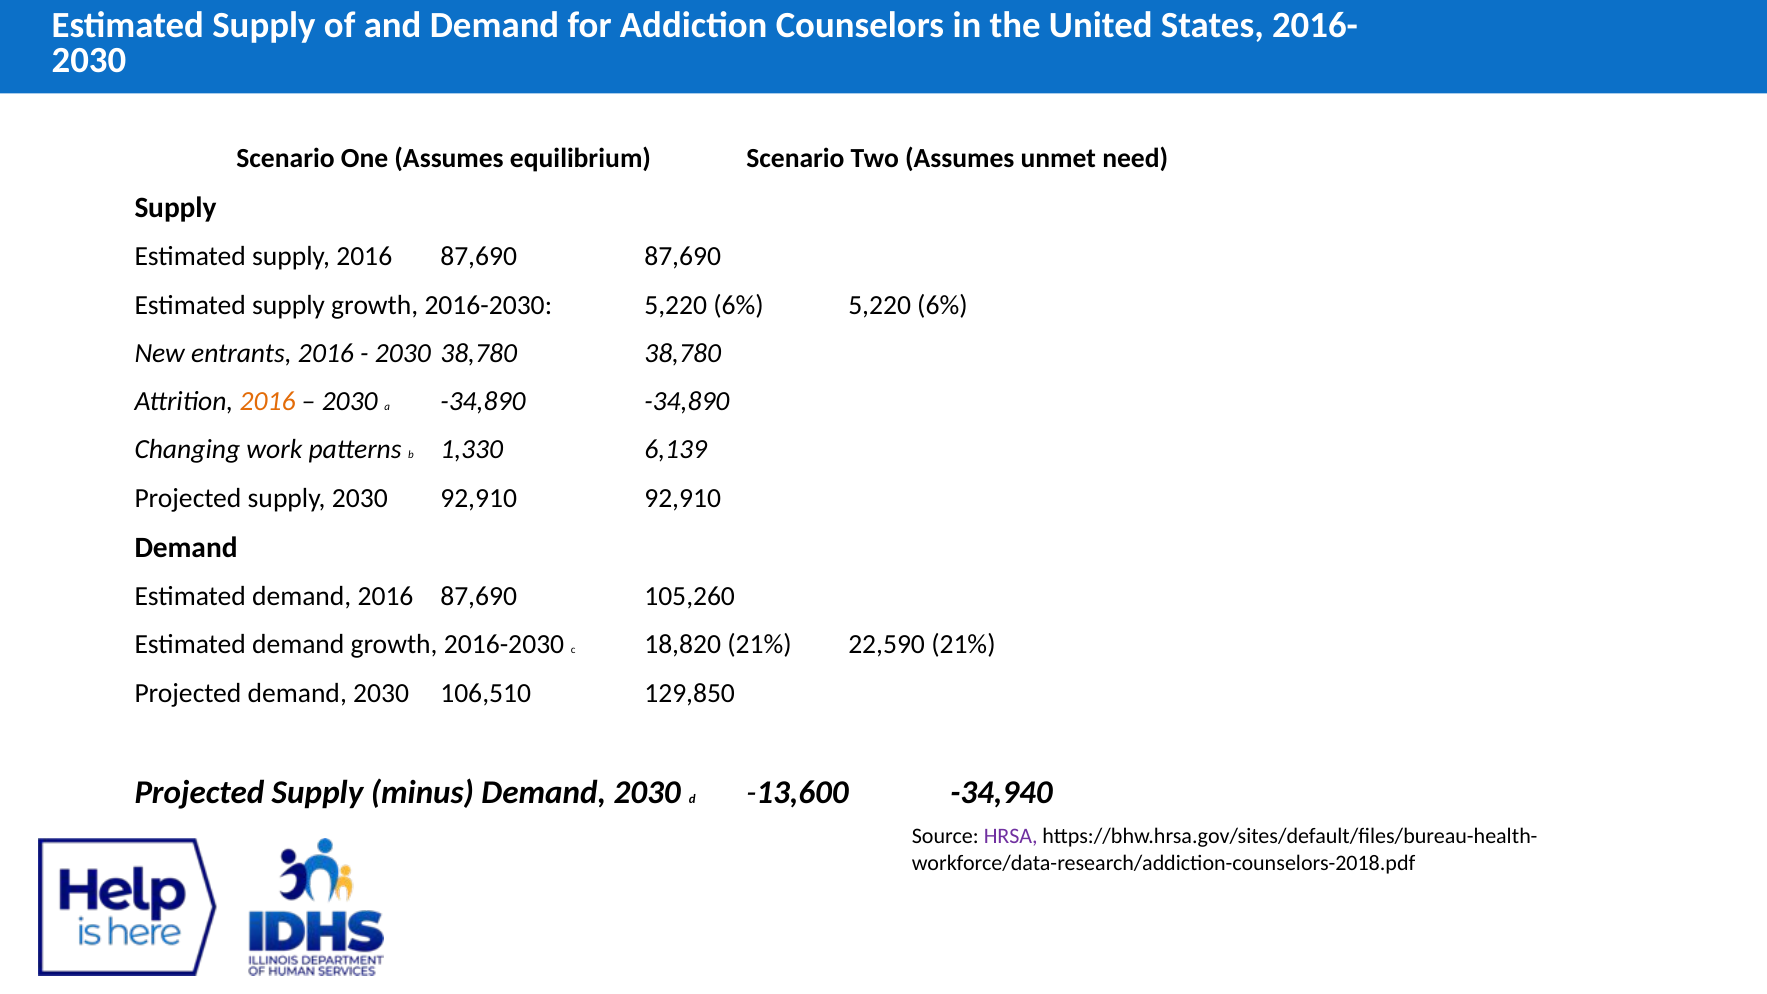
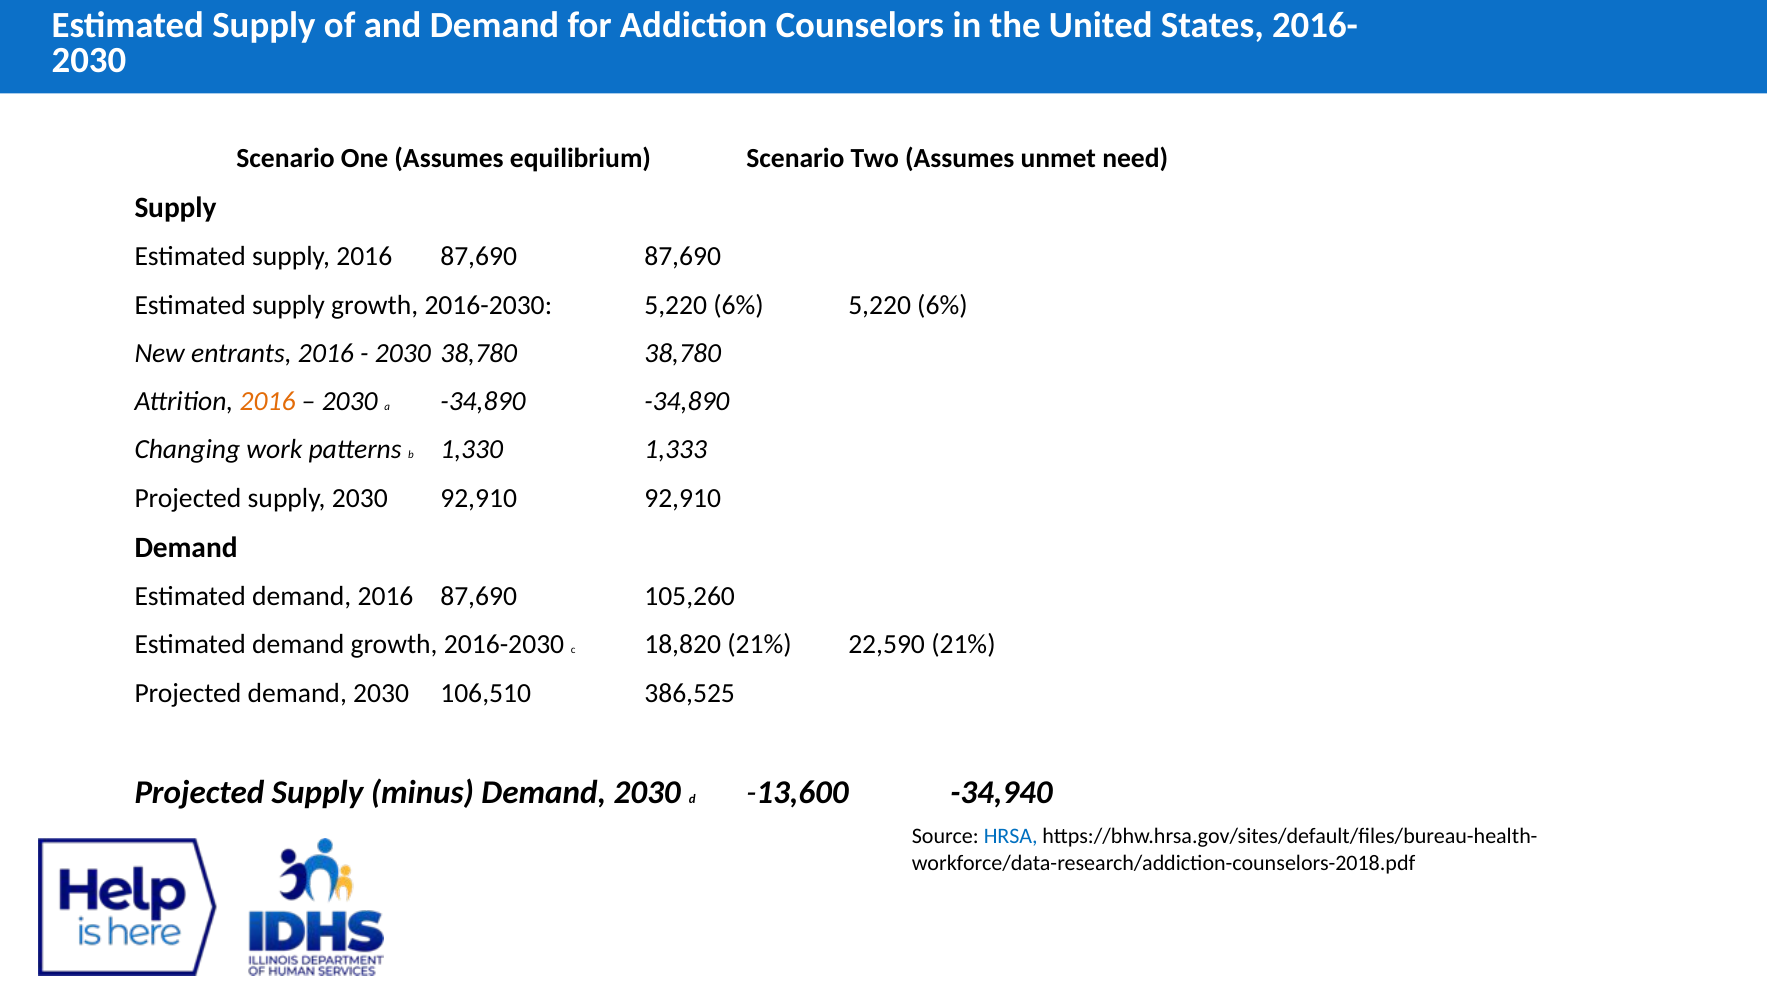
6,139: 6,139 -> 1,333 (676, 450)
129,850: 129,850 -> 386,525 (690, 693)
HRSA colour: purple -> blue (1011, 836)
